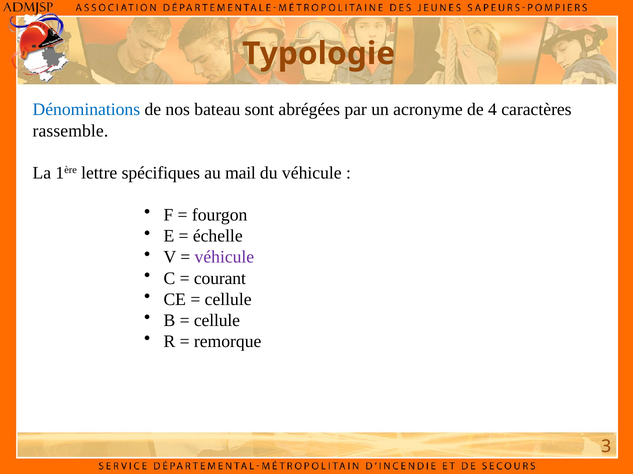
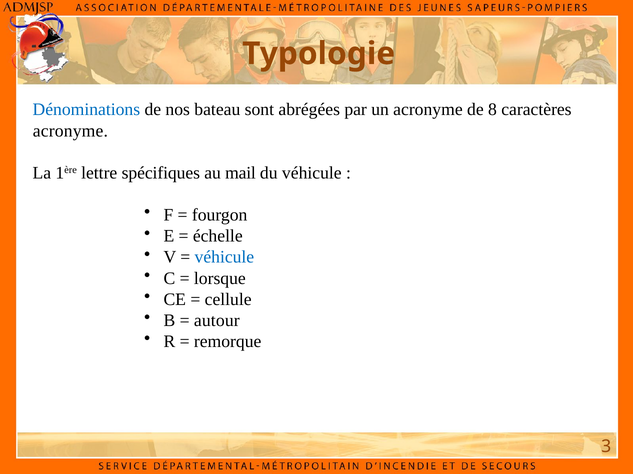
4: 4 -> 8 (492, 110)
rassemble: rassemble -> acronyme (70, 131)
véhicule colour: purple -> blue (224, 258)
courant: courant -> lorsque (220, 279)
cellule: cellule -> autour (217, 321)
